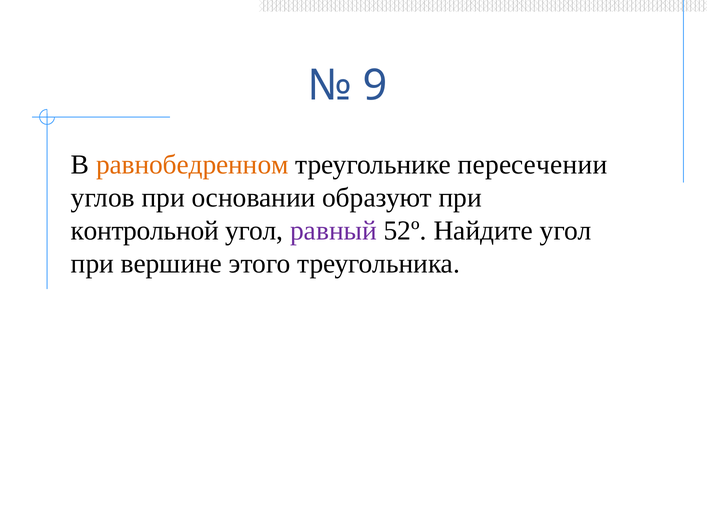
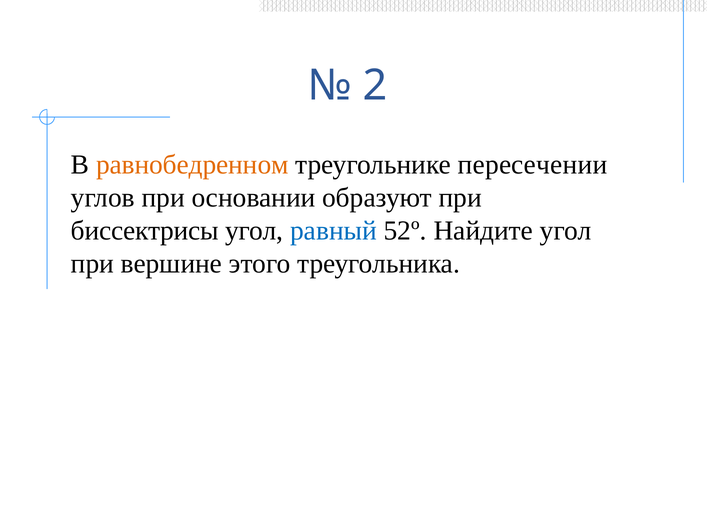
9: 9 -> 2 (375, 86)
контрольной: контрольной -> биссектрисы (145, 231)
равный colour: purple -> blue (334, 231)
